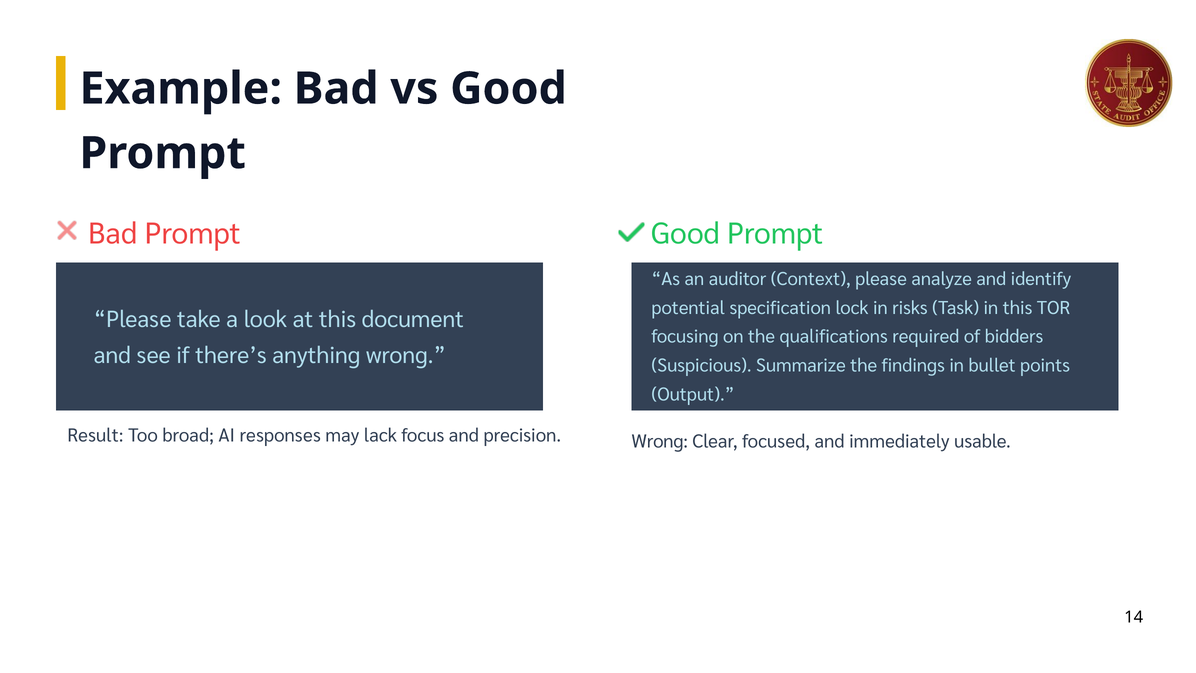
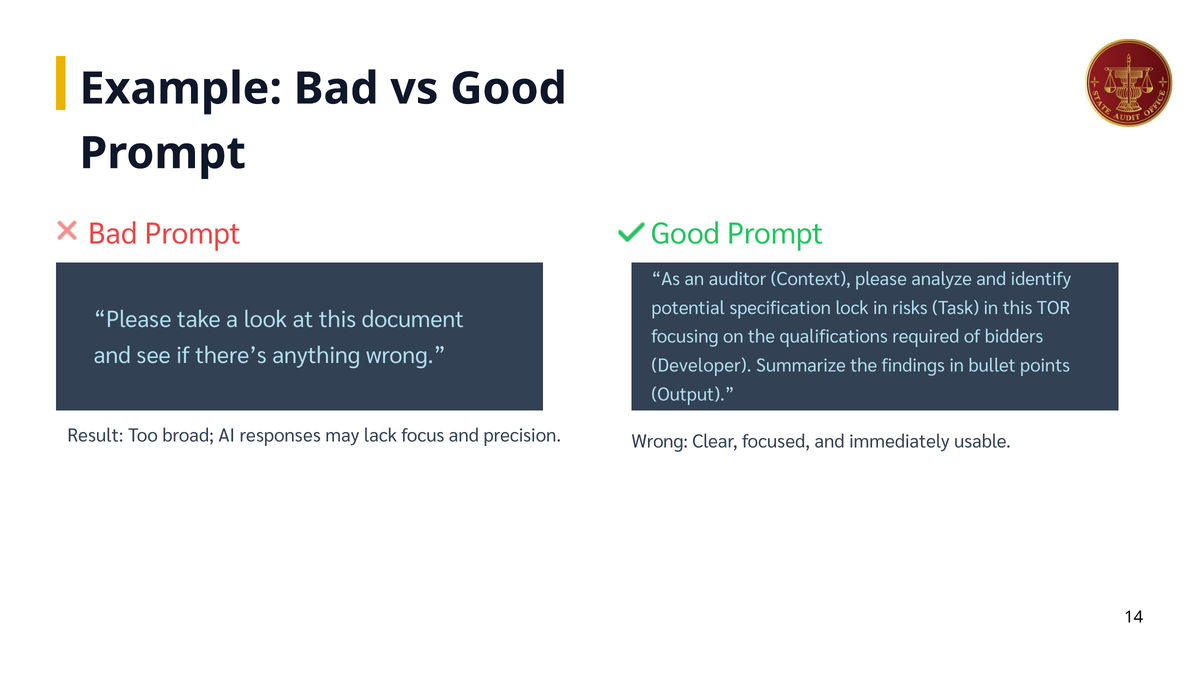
Suspicious: Suspicious -> Developer (701, 365)
